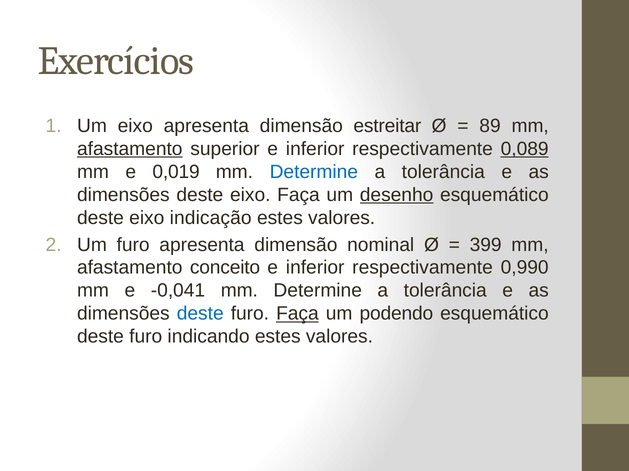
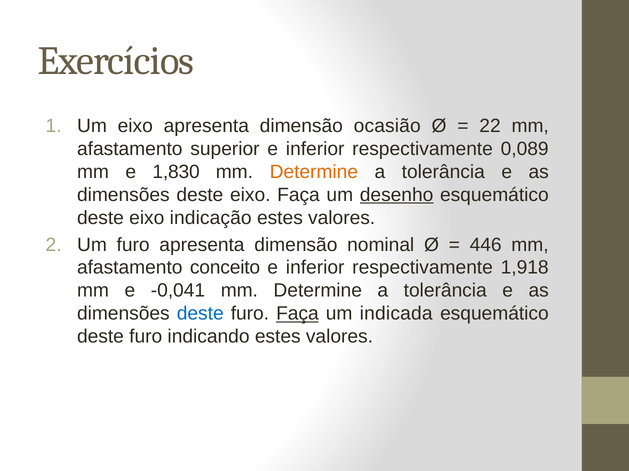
estreitar: estreitar -> ocasião (387, 126)
89: 89 -> 22 (490, 126)
afastamento underline: present -> none (130, 149)
0,089 underline: present -> none (525, 149)
0,019: 0,019 -> 1,830 (176, 172)
Determine colour: blue -> orange (314, 172)
399: 399 -> 446 (486, 245)
0,990: 0,990 -> 1,918 (525, 268)
podendo: podendo -> indicada (396, 314)
